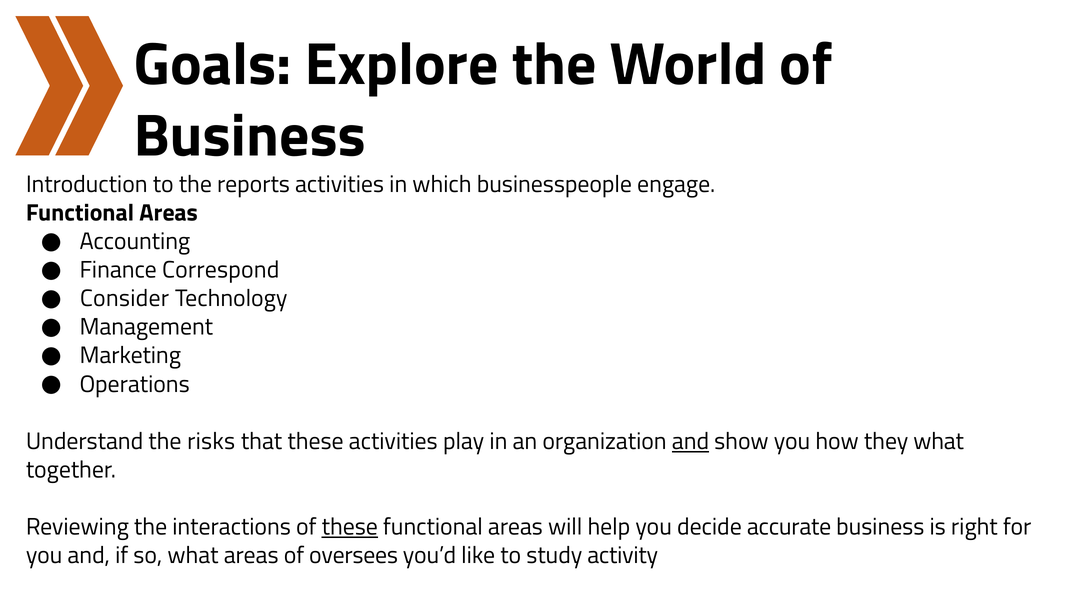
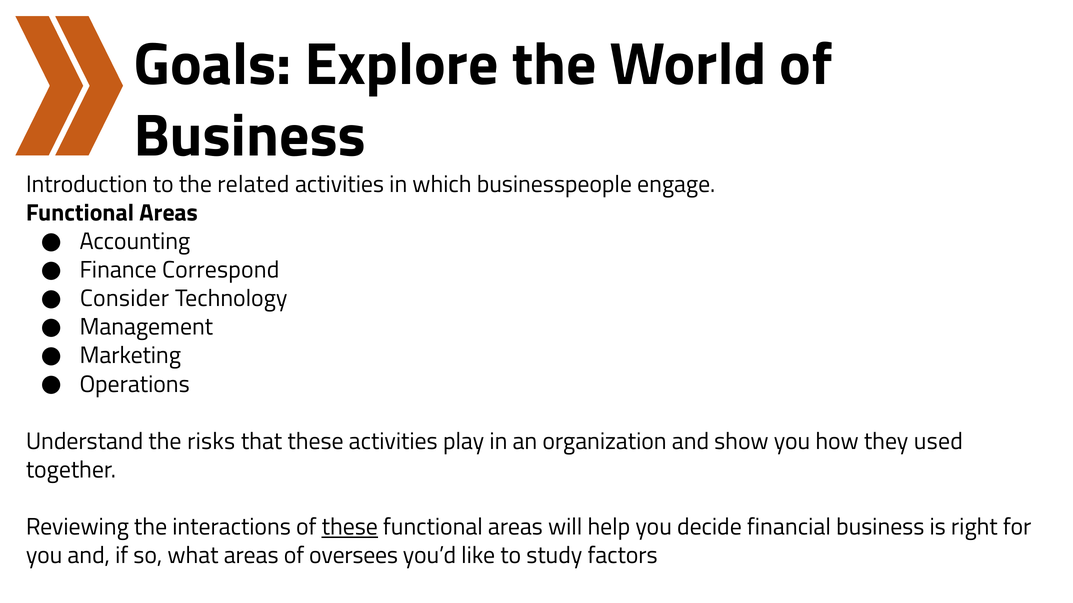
reports: reports -> related (253, 184)
and underline: present -> none (690, 442)
they what: what -> used (938, 442)
accurate: accurate -> financial (789, 528)
activity: activity -> factors (623, 556)
